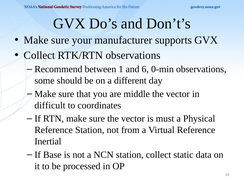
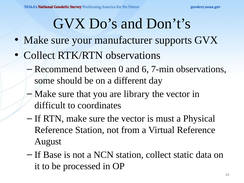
1: 1 -> 0 (121, 69)
0-min: 0-min -> 7-min (162, 69)
middle: middle -> library (137, 94)
Inertial: Inertial -> August (48, 141)
